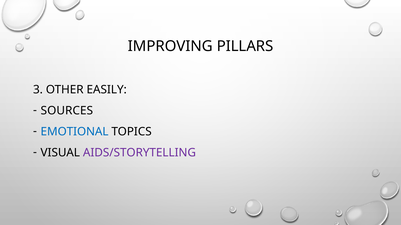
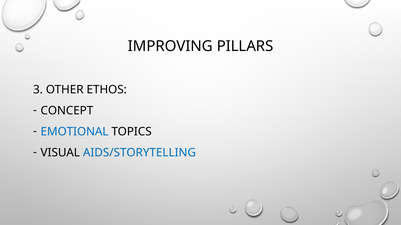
EASILY: EASILY -> ETHOS (107, 90)
SOURCES: SOURCES -> CONCEPT (67, 111)
AIDS/STORYTELLING colour: purple -> blue (139, 153)
